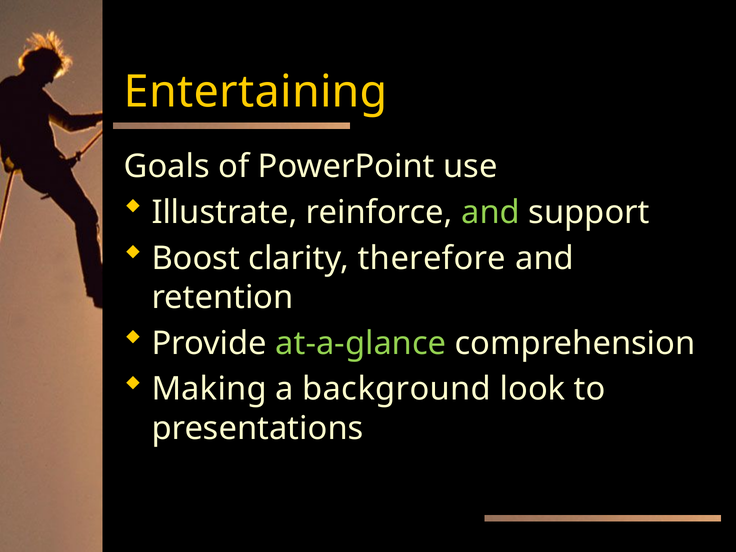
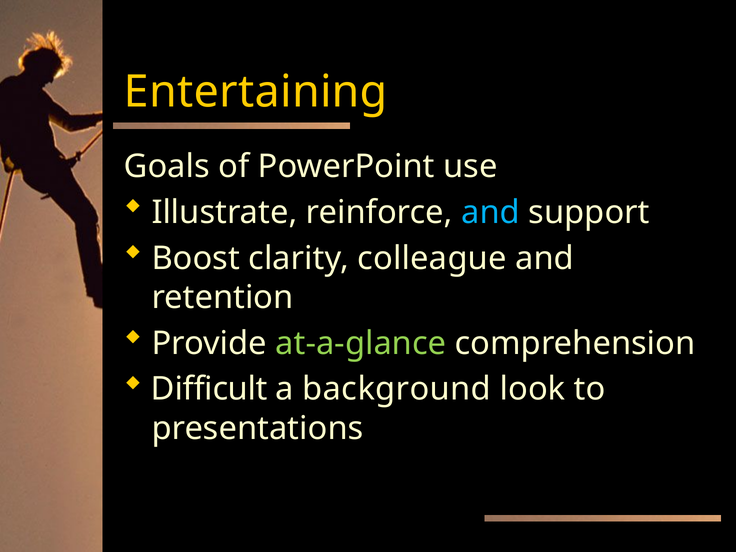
and colour: light green -> light blue (491, 212)
therefore: therefore -> colleague (432, 258)
Making: Making -> Difficult (209, 389)
